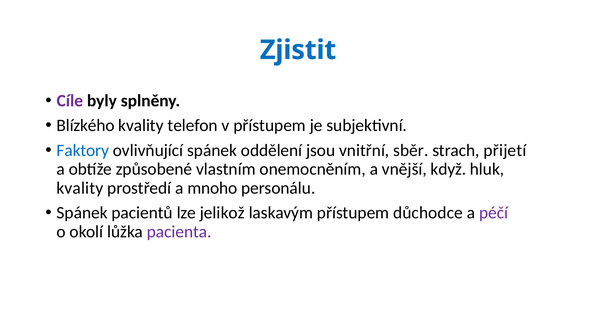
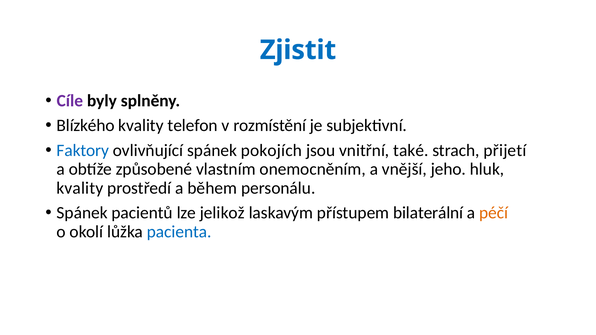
v přístupem: přístupem -> rozmístění (270, 126)
oddělení: oddělení -> pokojích (271, 151)
sběr: sběr -> také (411, 151)
když: když -> jeho (448, 169)
mnoho: mnoho -> během (212, 188)
důchodce: důchodce -> bilaterální (428, 213)
péčí colour: purple -> orange (494, 213)
pacienta colour: purple -> blue (179, 232)
